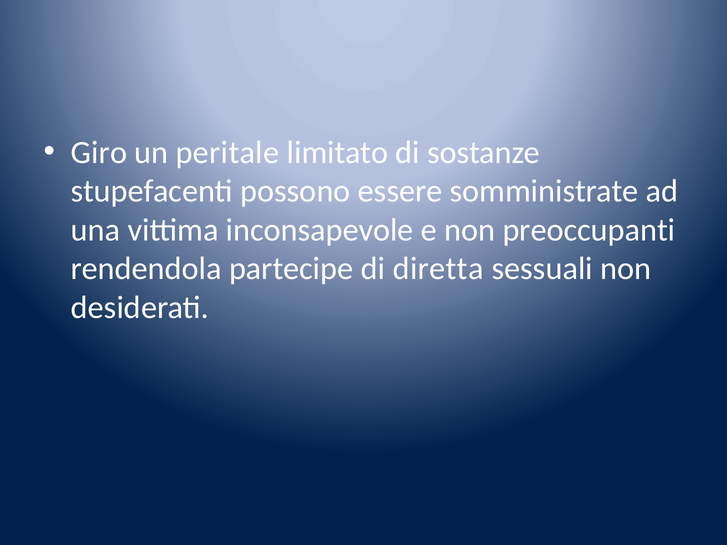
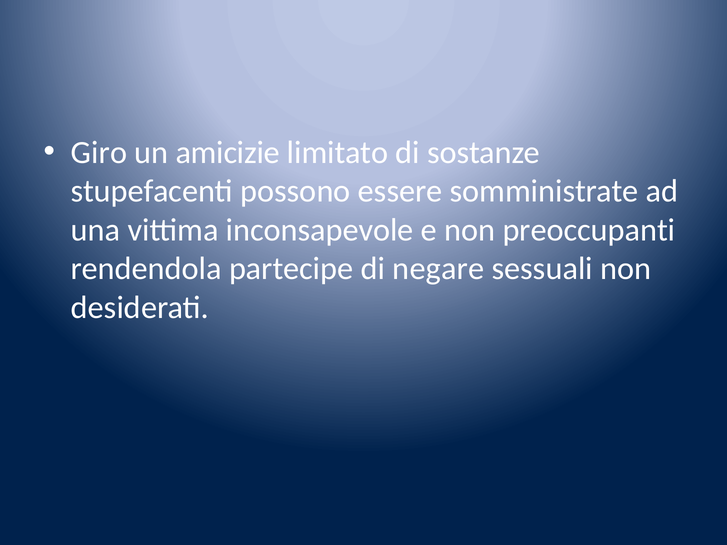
peritale: peritale -> amicizie (228, 153)
diretta: diretta -> negare (438, 269)
